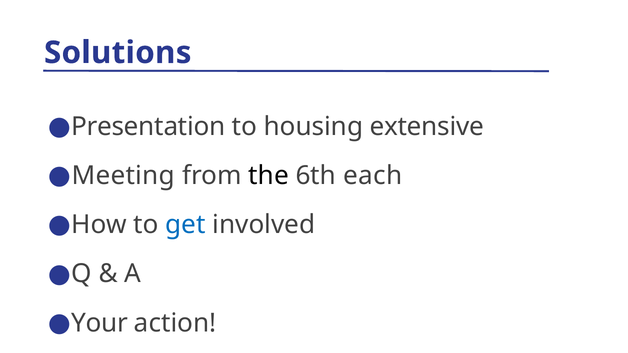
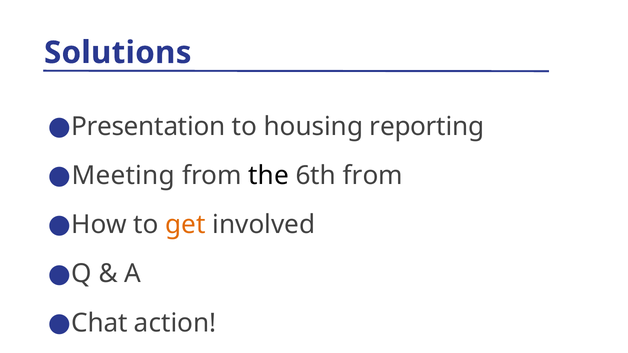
extensive: extensive -> reporting (427, 126)
6th each: each -> from (373, 176)
get colour: blue -> orange (186, 225)
Your: Your -> Chat (99, 323)
